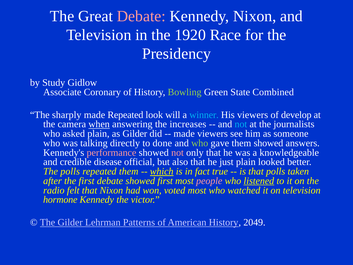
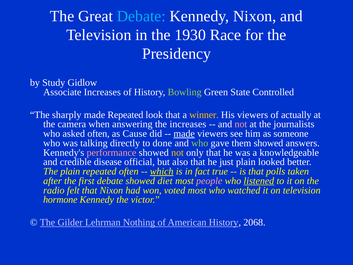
Debate colour: pink -> light blue (141, 16)
1920: 1920 -> 1930 (190, 35)
Associate Coronary: Coronary -> Increases (102, 92)
Combined: Combined -> Controlled (273, 92)
look will: will -> that (173, 115)
winner colour: light blue -> yellow (204, 115)
develop: develop -> actually (296, 115)
when underline: present -> none (99, 124)
not colour: light blue -> pink (241, 124)
asked plain: plain -> often (98, 134)
as Gilder: Gilder -> Cause (135, 134)
made underline: none -> present (184, 134)
not colour: pink -> yellow (177, 152)
The polls: polls -> plain (70, 171)
repeated them: them -> often (129, 171)
showed first: first -> diet (165, 181)
Patterns: Patterns -> Nothing (139, 222)
2049: 2049 -> 2068 (254, 222)
